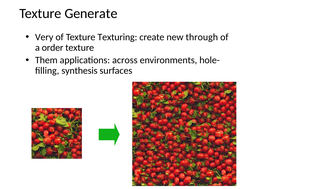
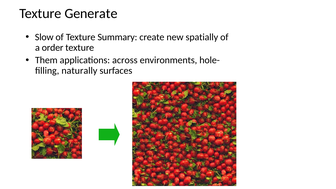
Very: Very -> Slow (44, 37)
Texturing: Texturing -> Summary (117, 37)
through: through -> spatially (202, 37)
synthesis: synthesis -> naturally (79, 71)
